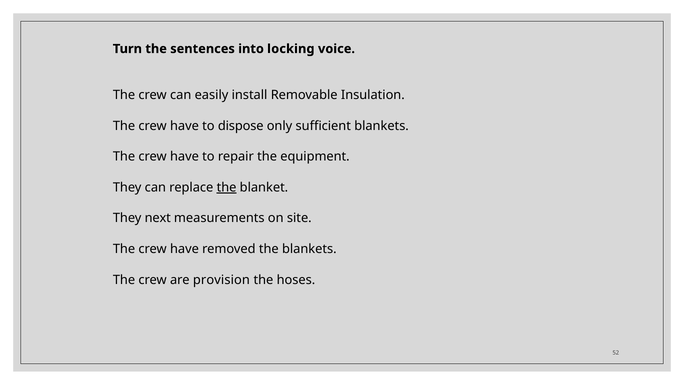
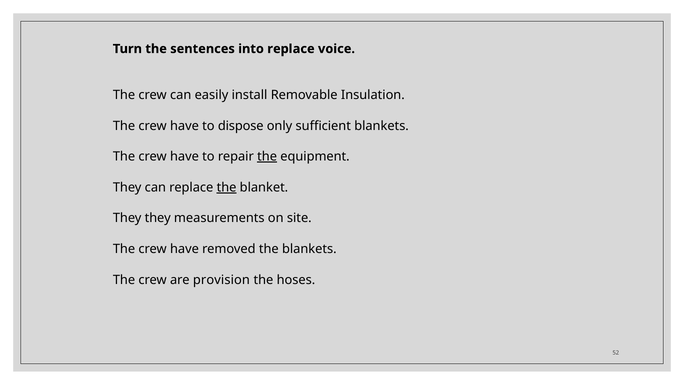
into locking: locking -> replace (291, 49)
the underline: none -> present (267, 157)
They next: next -> they (158, 218)
